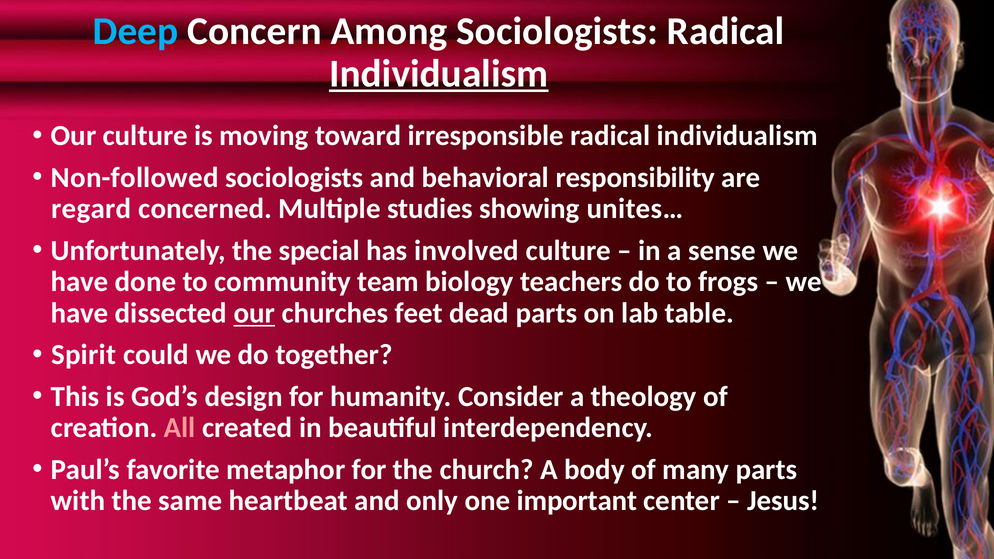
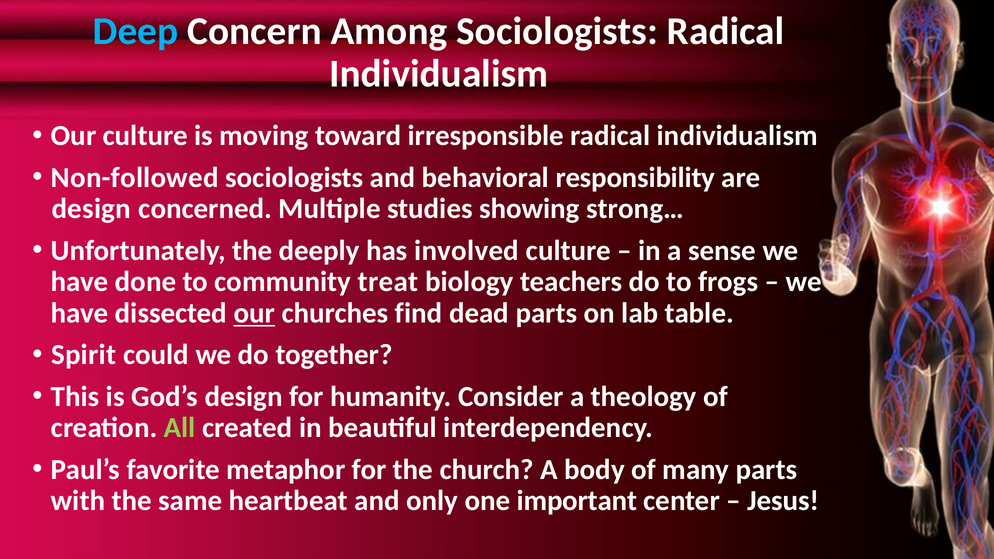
Individualism underline: present -> none (439, 74)
regard: regard -> design (91, 209)
unites…: unites… -> strong… (635, 209)
special: special -> deeply (319, 251)
team: team -> treat (388, 282)
feet: feet -> find (419, 313)
All colour: pink -> light green (180, 428)
